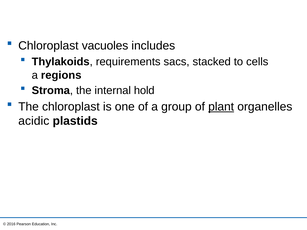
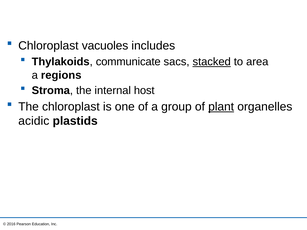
requirements: requirements -> communicate (128, 62)
stacked underline: none -> present (212, 62)
cells: cells -> area (257, 62)
hold: hold -> host (144, 91)
